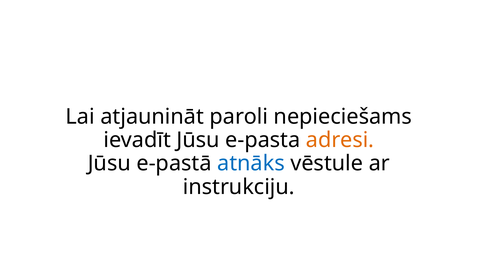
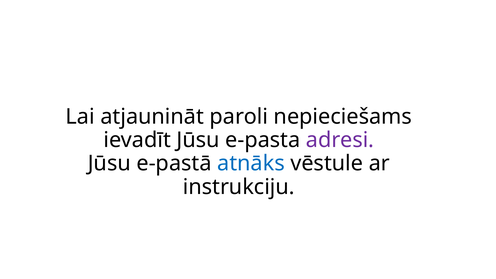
adresi colour: orange -> purple (340, 140)
